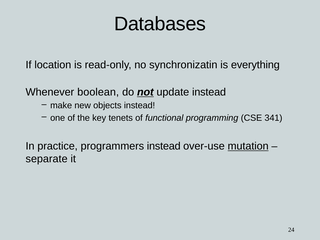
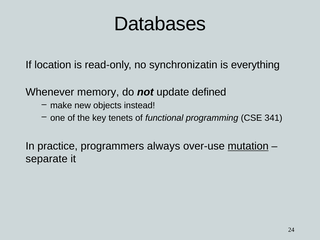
boolean: boolean -> memory (98, 92)
not underline: present -> none (145, 92)
update instead: instead -> defined (209, 92)
programmers instead: instead -> always (164, 146)
